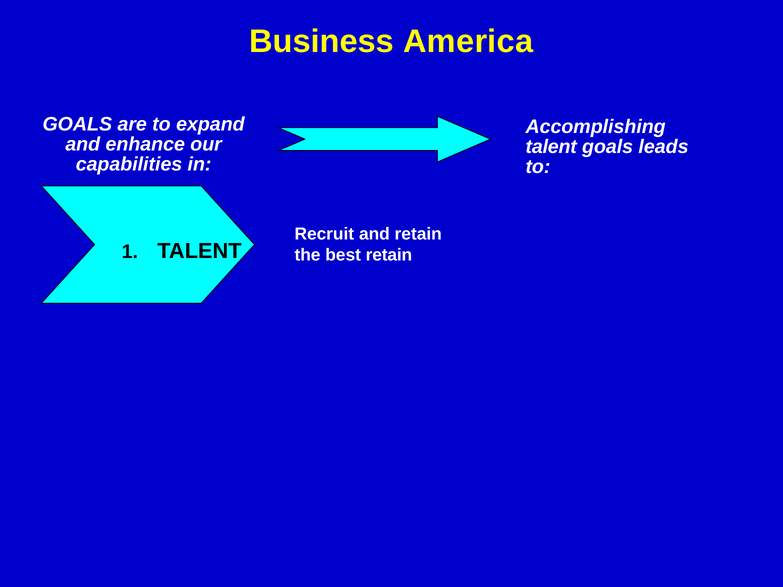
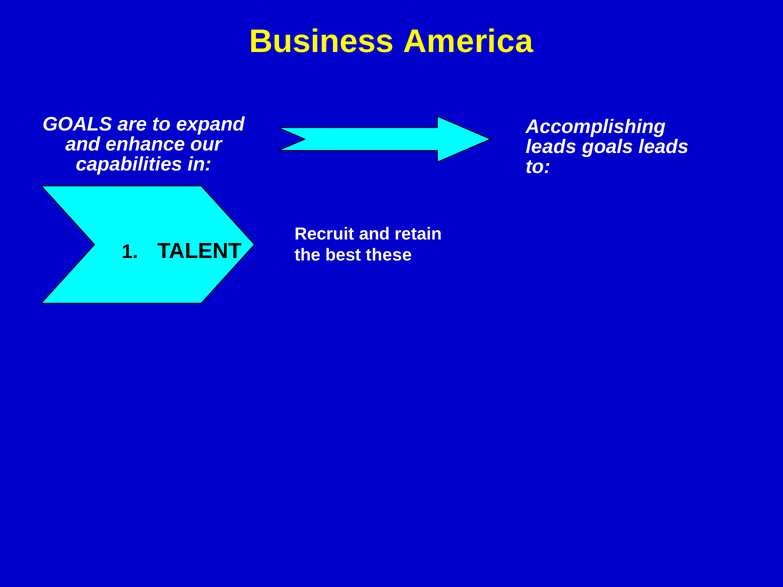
talent: talent -> leads (551, 147)
best retain: retain -> these (389, 255)
